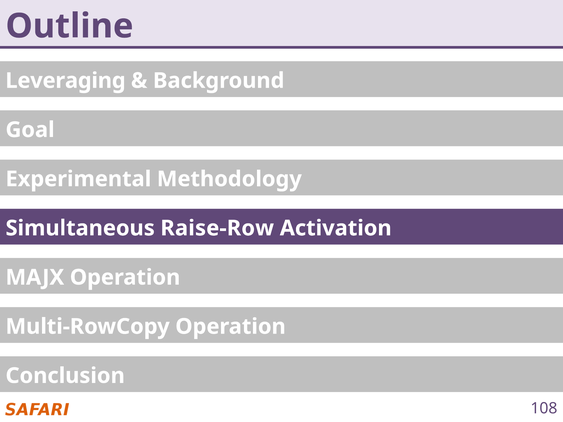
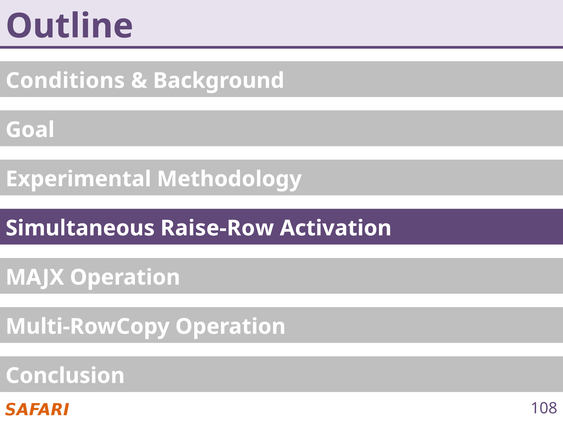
Leveraging: Leveraging -> Conditions (65, 81)
